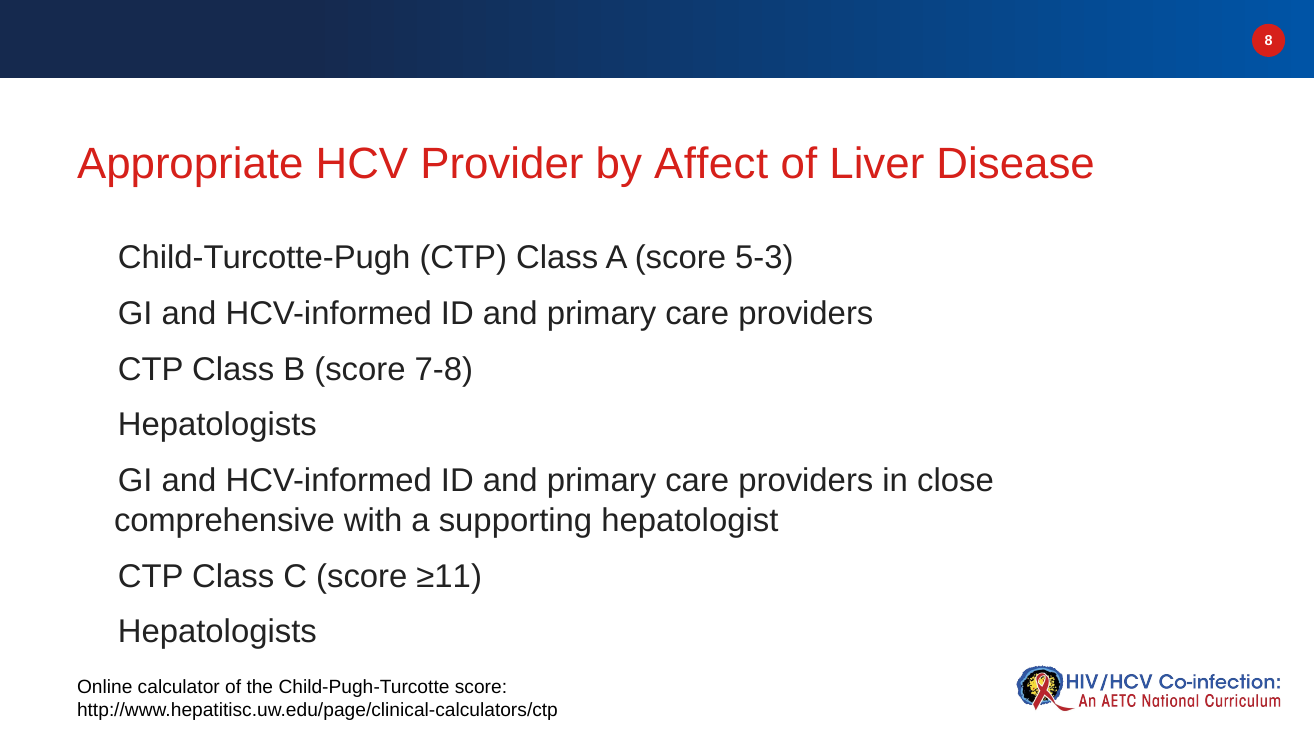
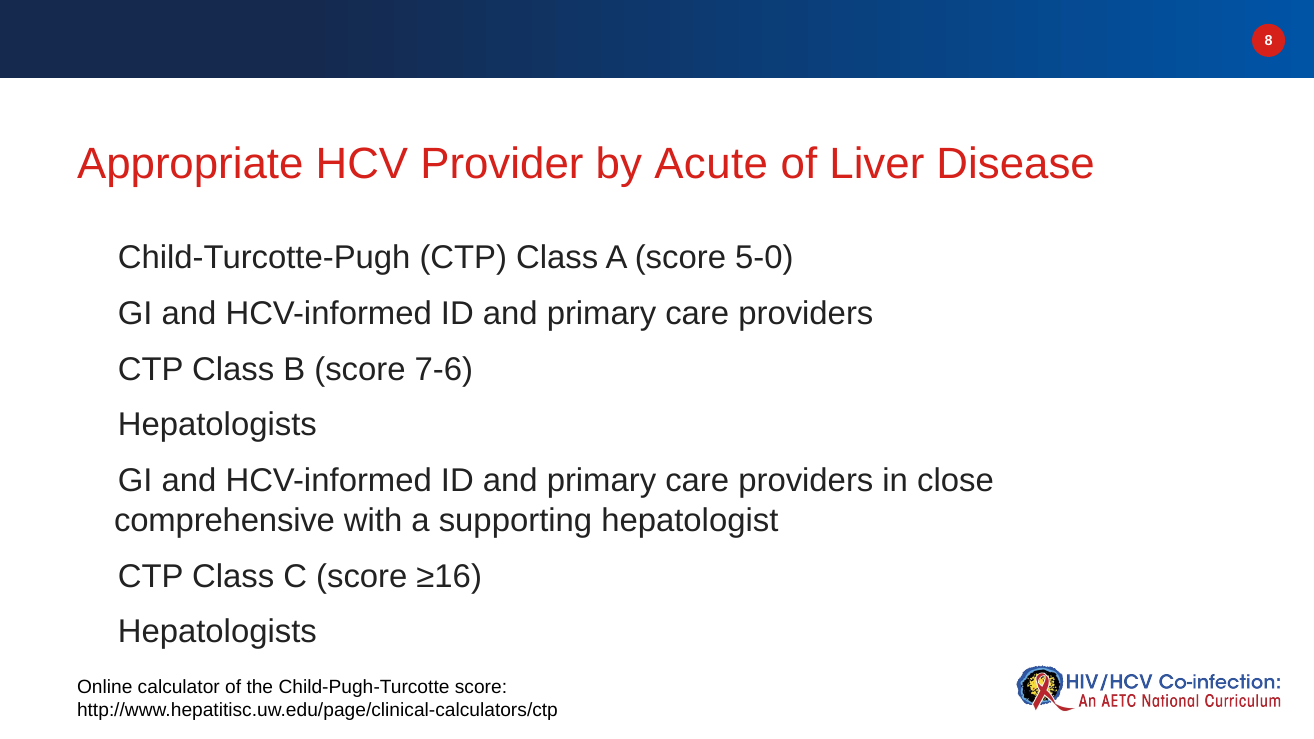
Affect: Affect -> Acute (711, 164)
5-3: 5-3 -> 5-0 (764, 258)
7-8: 7-8 -> 7-6 (444, 369)
≥11: ≥11 -> ≥16 (449, 576)
